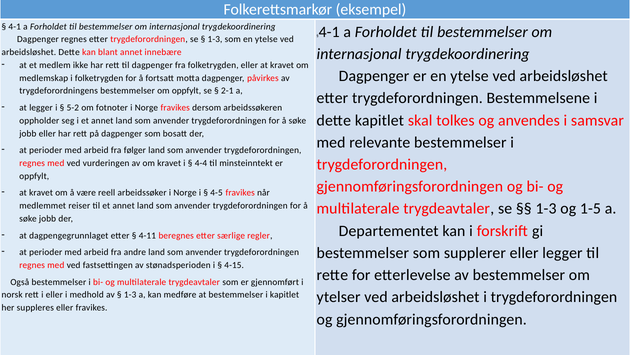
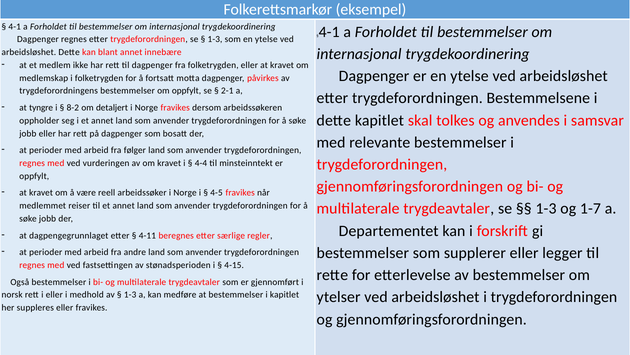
at legger: legger -> tyngre (41, 108)
5-2: 5-2 -> 8-2 (73, 108)
fotnoter: fotnoter -> detaljert (112, 108)
1-5: 1-5 -> 1-7 (590, 208)
